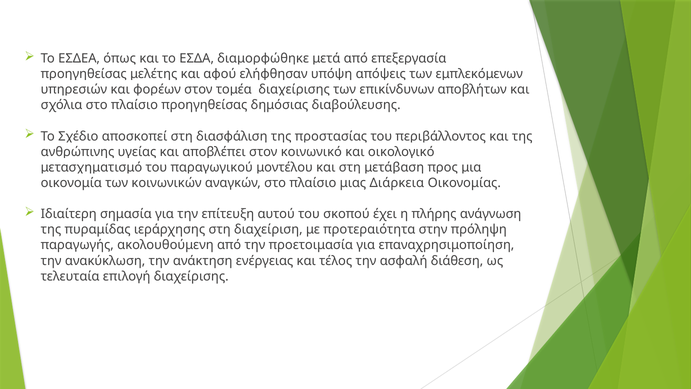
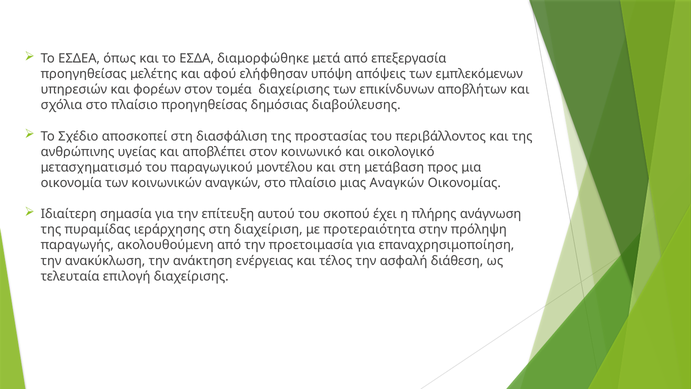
μιας Διάρκεια: Διάρκεια -> Αναγκών (397, 183)
